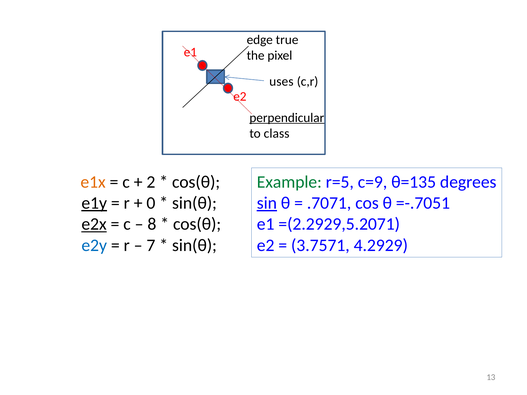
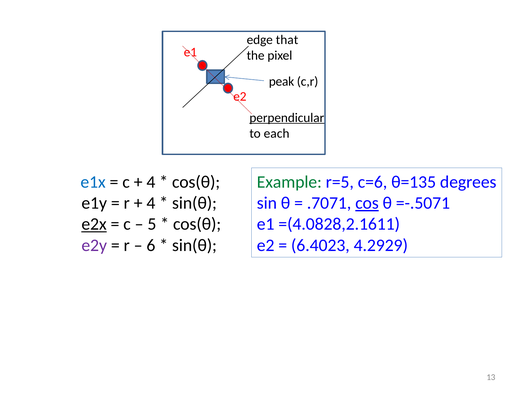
true: true -> that (287, 40)
uses: uses -> peak (282, 82)
class: class -> each (277, 134)
e1x colour: orange -> blue (93, 182)
2: 2 -> 4 (151, 182)
c=9: c=9 -> c=6 (373, 182)
e1y underline: present -> none (94, 203)
0: 0 -> 4 (151, 203)
sin underline: present -> none (267, 203)
cos underline: none -> present (367, 203)
=-.7051: =-.7051 -> =-.5071 (423, 203)
8: 8 -> 5 (152, 224)
=(2.2929,5.2071: =(2.2929,5.2071 -> =(4.0828,2.1611 (339, 224)
e2y colour: blue -> purple (94, 245)
7: 7 -> 6 (151, 245)
3.7571: 3.7571 -> 6.4023 (320, 245)
